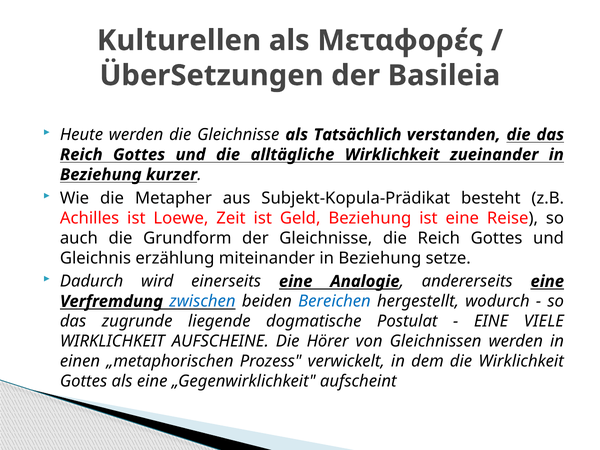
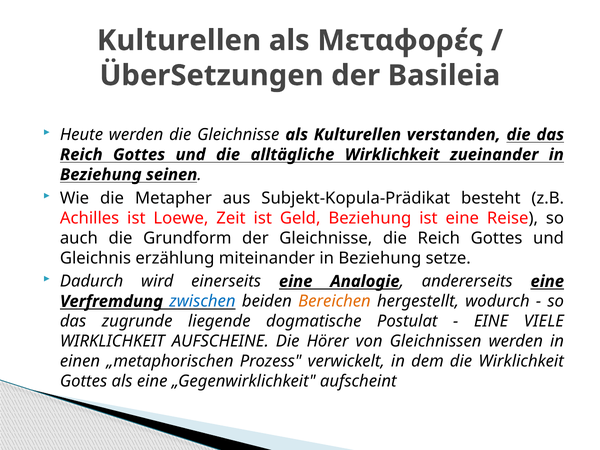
als Tatsächlich: Tatsächlich -> Kulturellen (357, 135)
kurzer: kurzer -> seinen (172, 175)
Bereichen colour: blue -> orange (334, 301)
